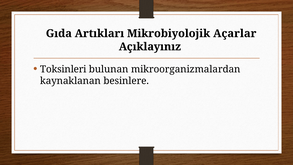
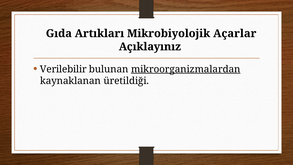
Toksinleri: Toksinleri -> Verilebilir (63, 69)
mikroorganizmalardan underline: none -> present (186, 69)
besinlere: besinlere -> üretildiği (126, 81)
